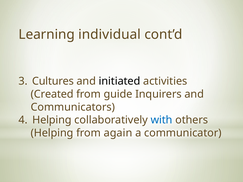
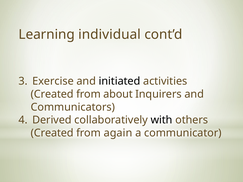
Cultures: Cultures -> Exercise (53, 81)
guide: guide -> about (118, 94)
Helping: Helping -> Derived (52, 120)
with colour: blue -> black (162, 120)
Helping: Helping -> Created (52, 133)
